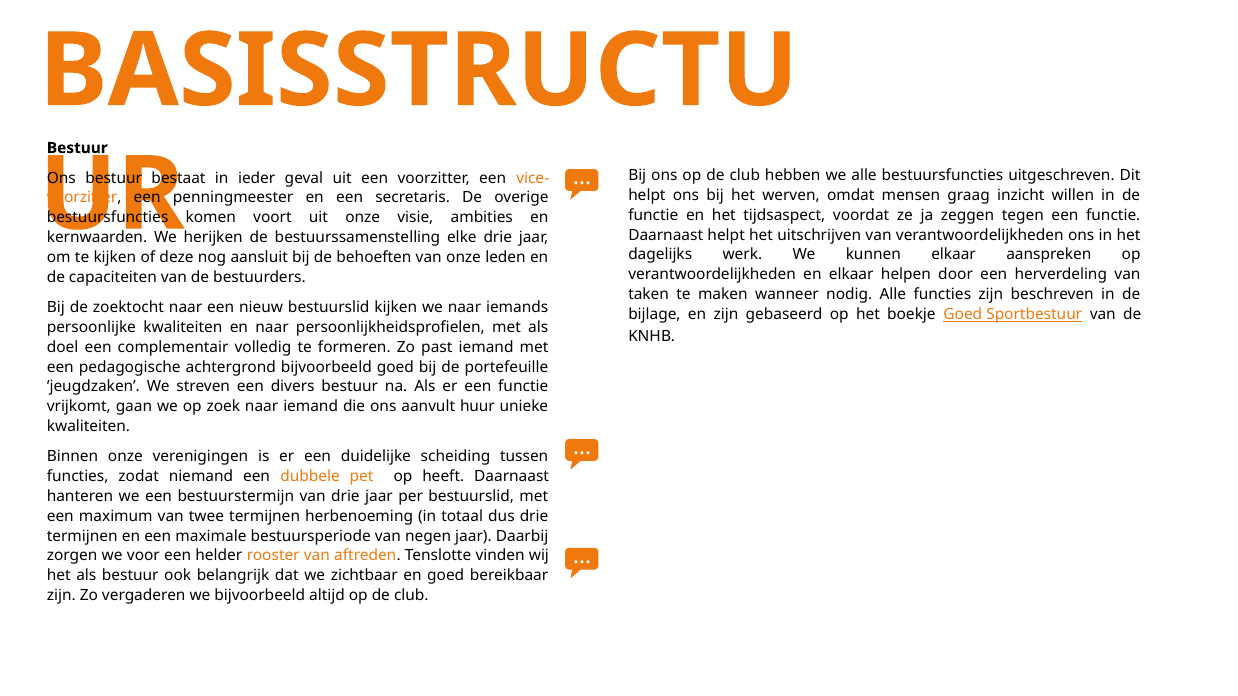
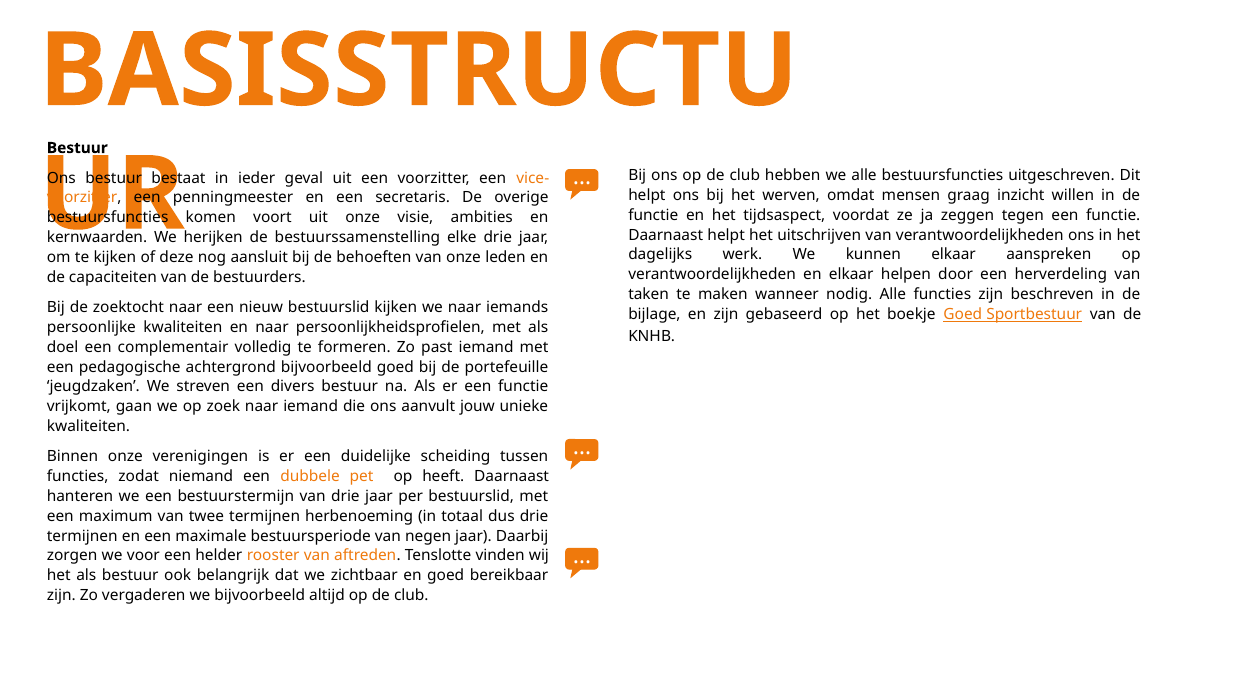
huur: huur -> jouw (477, 407)
